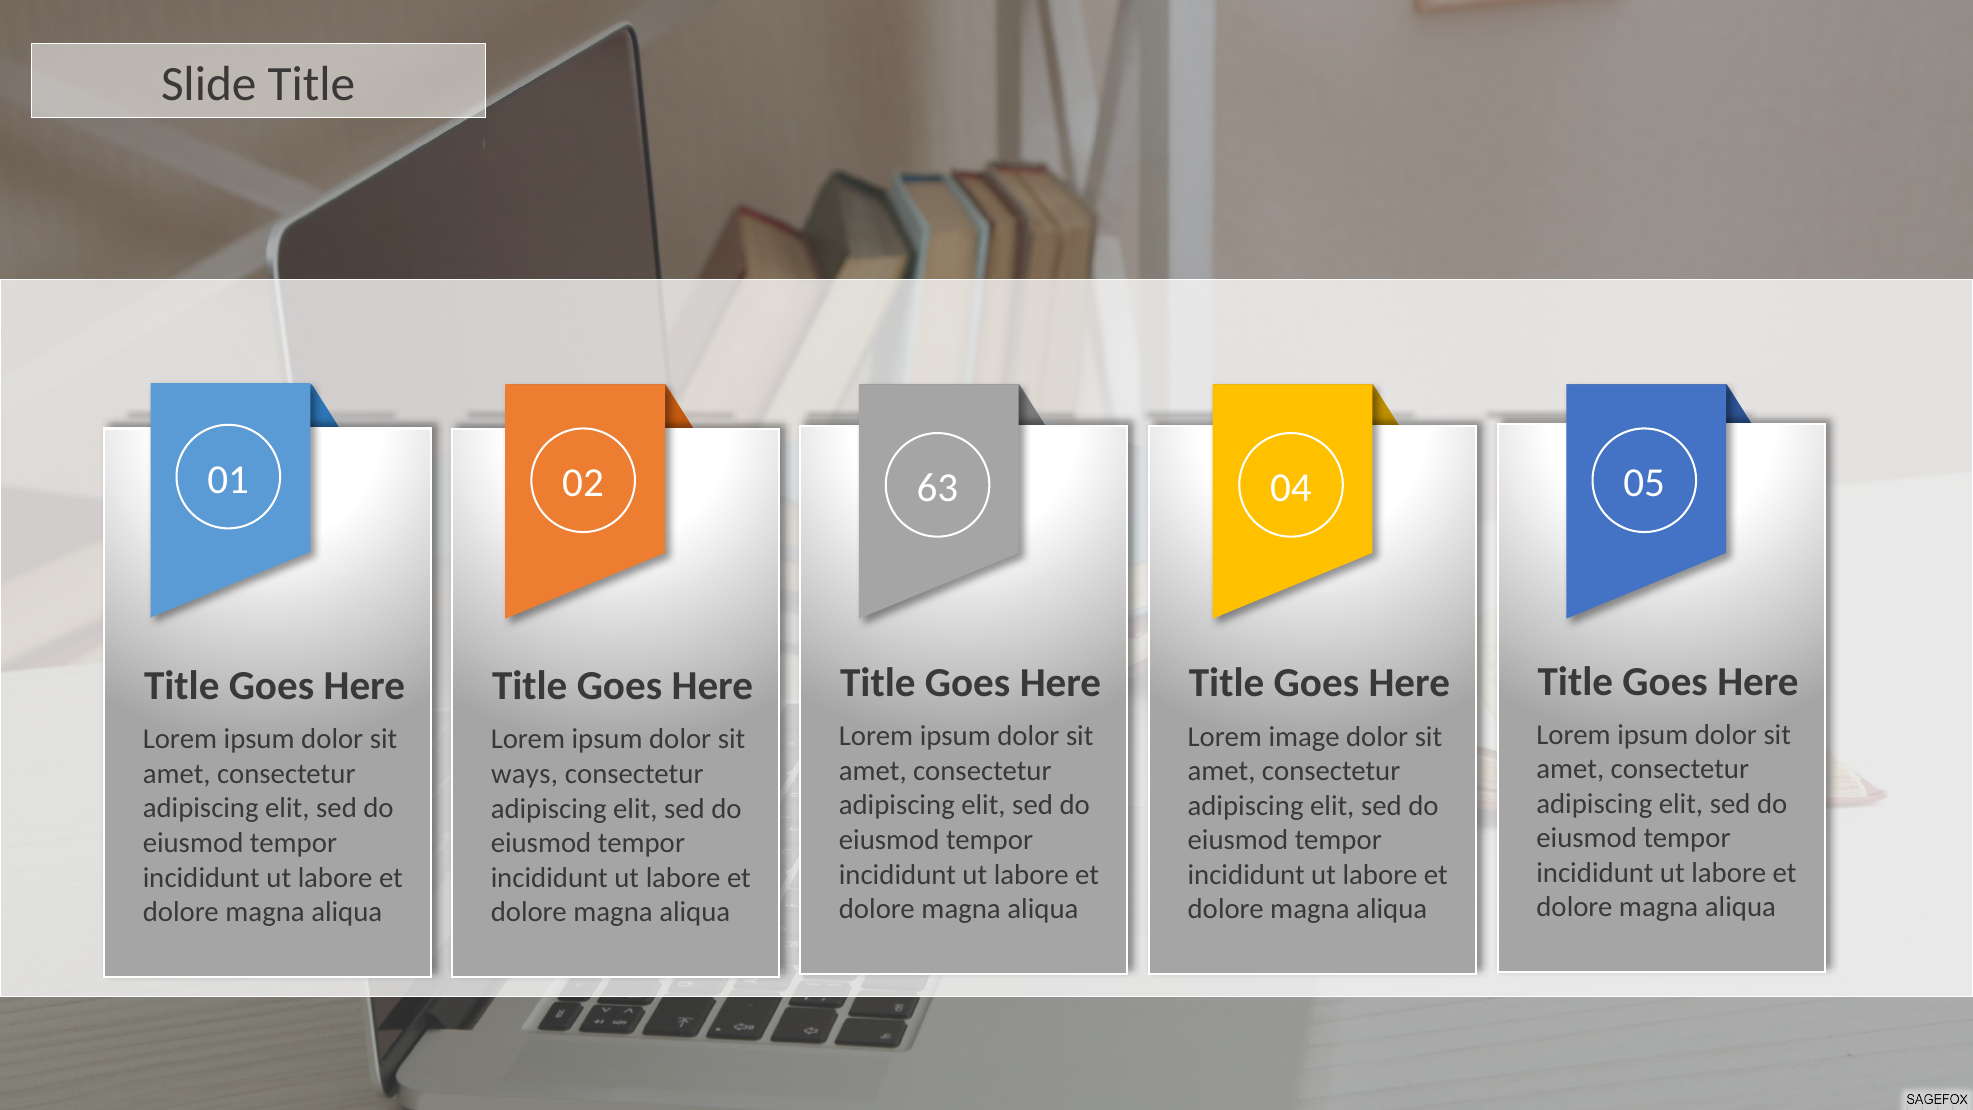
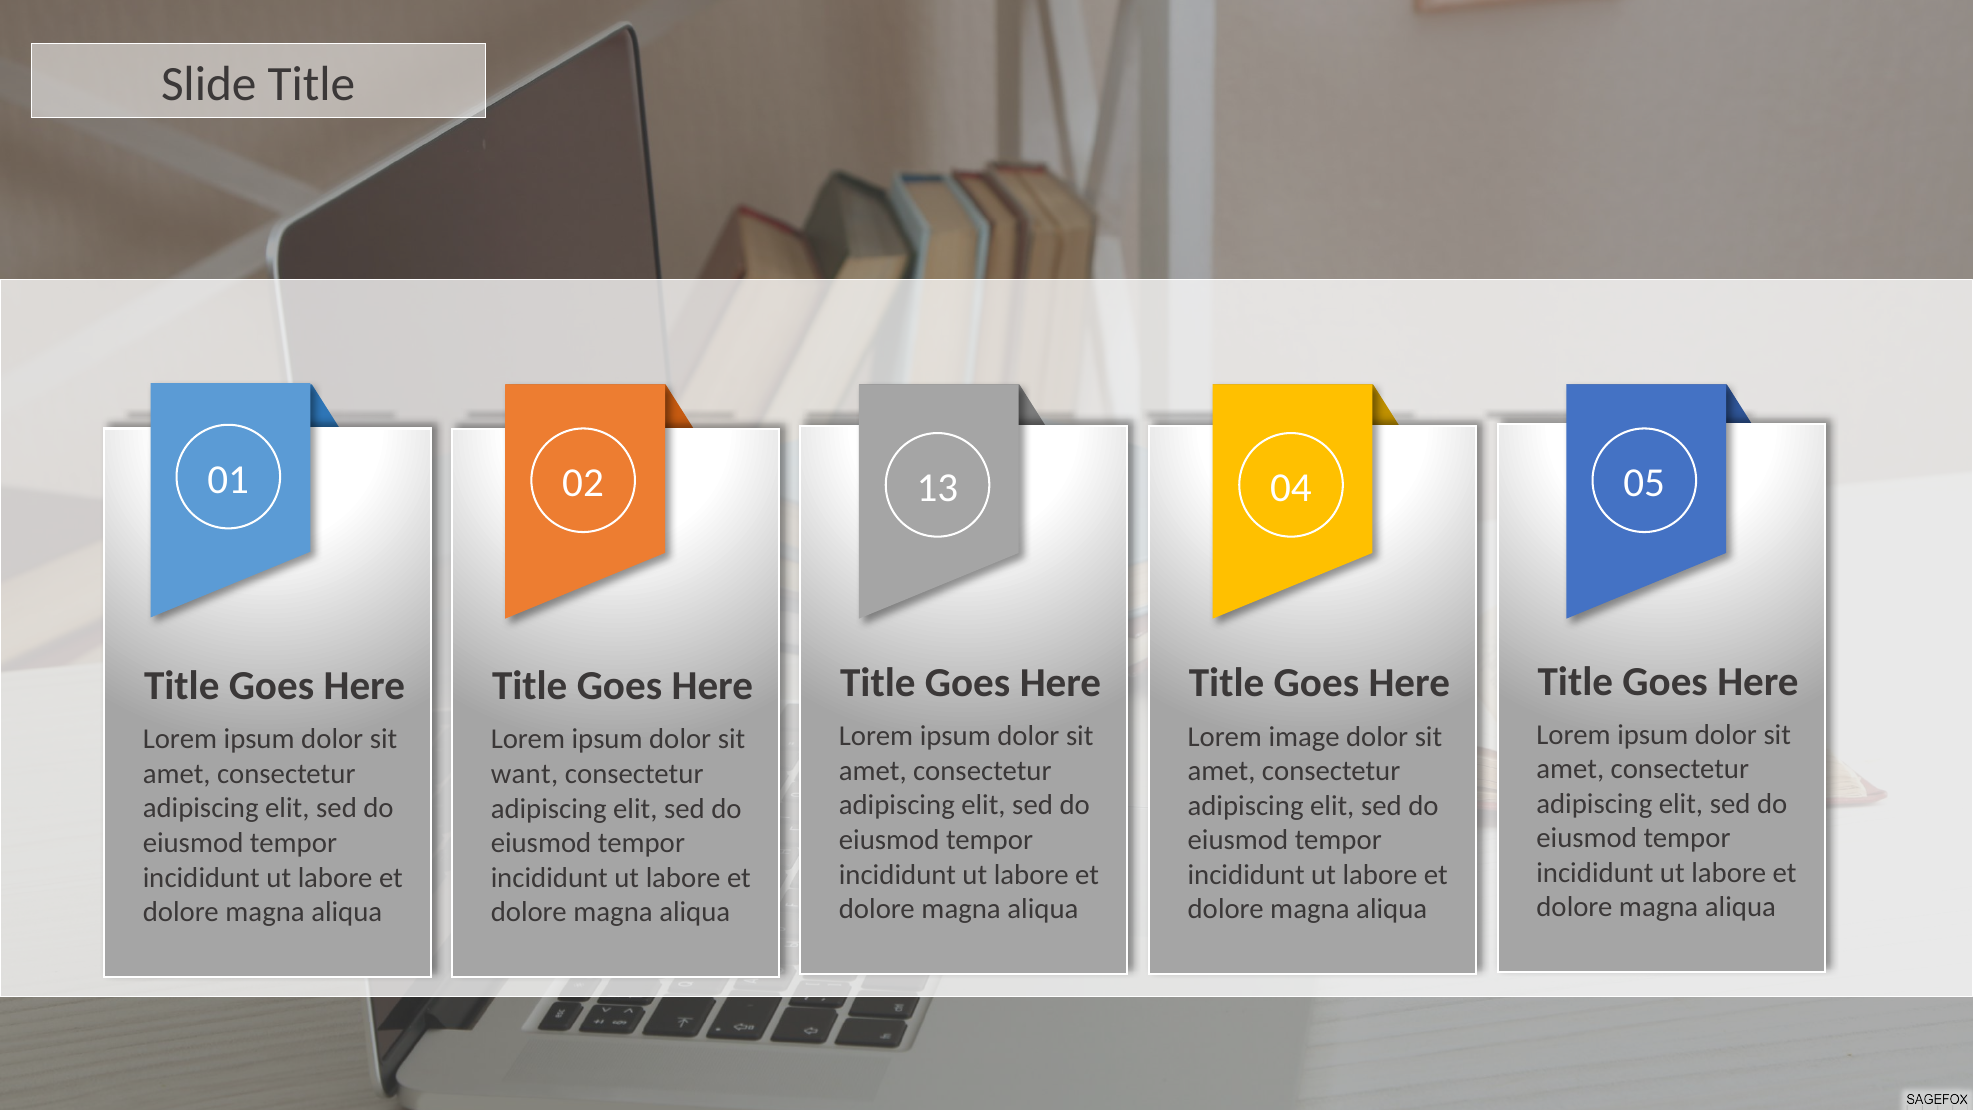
63: 63 -> 13 (937, 488)
ways: ways -> want (525, 774)
